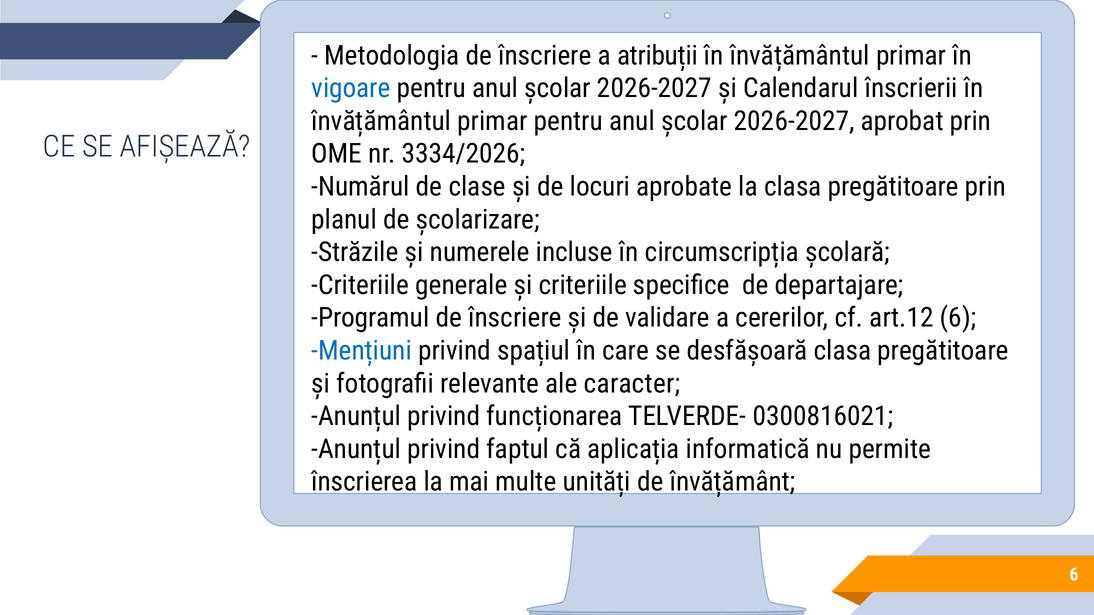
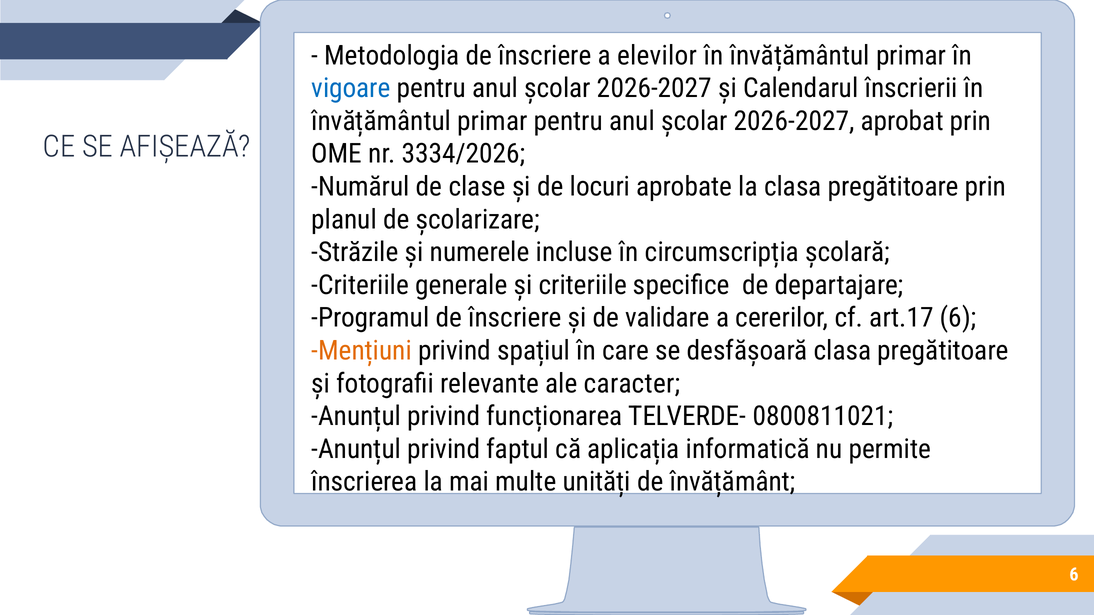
atribuții: atribuții -> elevilor (657, 56)
art.12: art.12 -> art.17 (902, 318)
Mențiuni colour: blue -> orange (362, 351)
0300816021: 0300816021 -> 0800811021 (823, 417)
